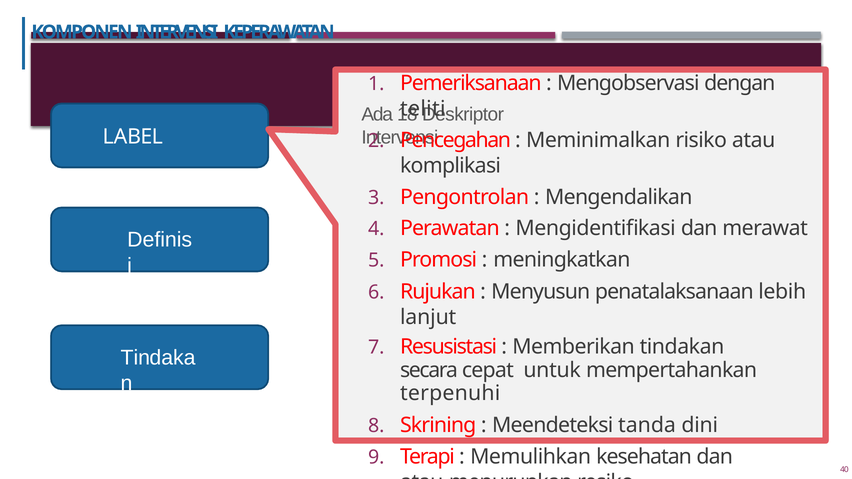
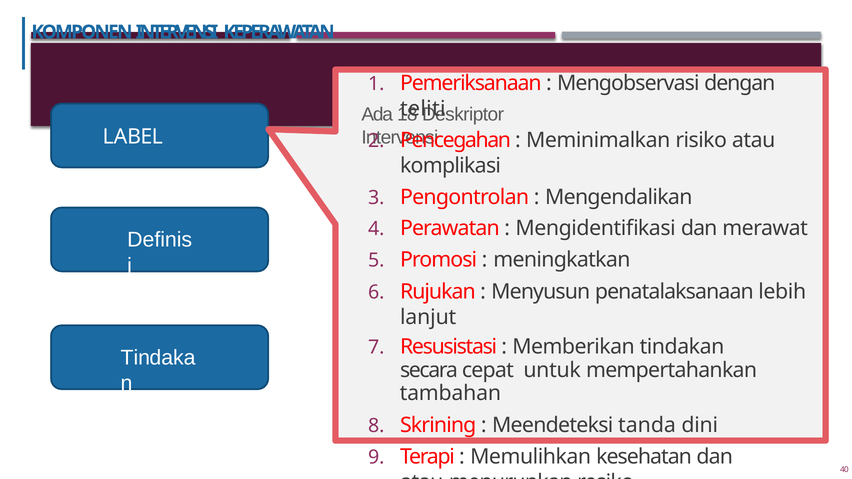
terpenuhi: terpenuhi -> tambahan (450, 394)
